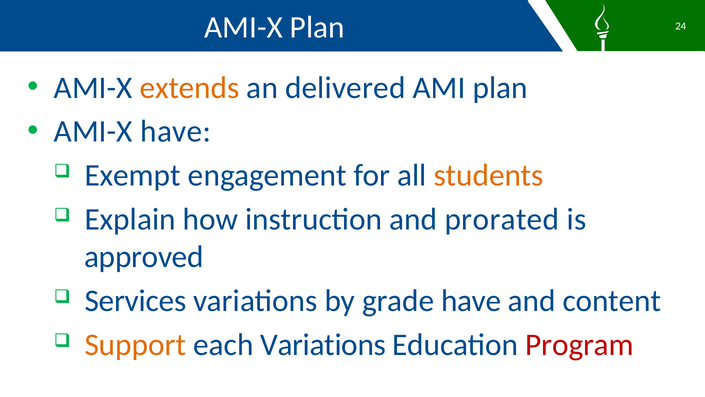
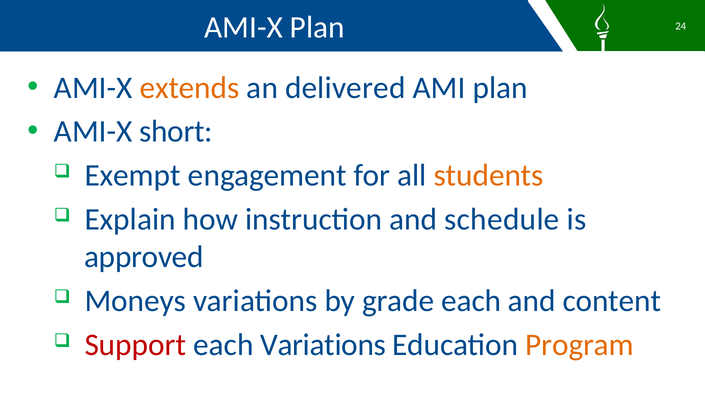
AMI-X have: have -> short (176, 131)
prorated: prorated -> schedule (502, 219)
Services: Services -> Moneys (135, 301)
grade have: have -> each (471, 301)
Support colour: orange -> red (135, 345)
Program colour: red -> orange (580, 345)
